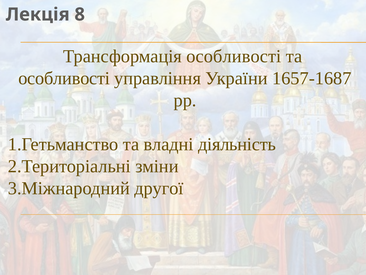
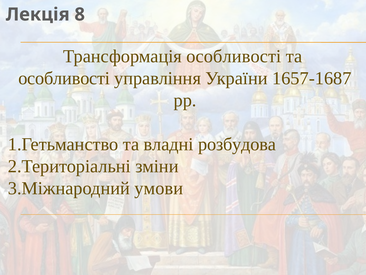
діяльність: діяльність -> розбудова (237, 144)
другої: другої -> умови (159, 188)
